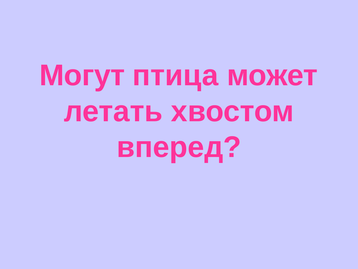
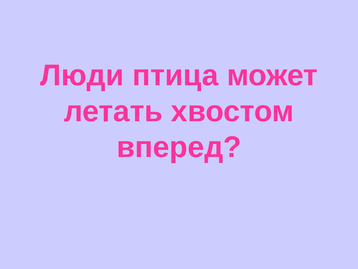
Могут: Могут -> Люди (82, 75)
